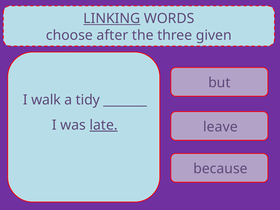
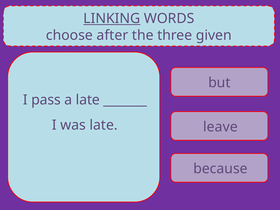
walk: walk -> pass (46, 100)
a tidy: tidy -> late (88, 100)
late underline: present -> none (104, 125)
